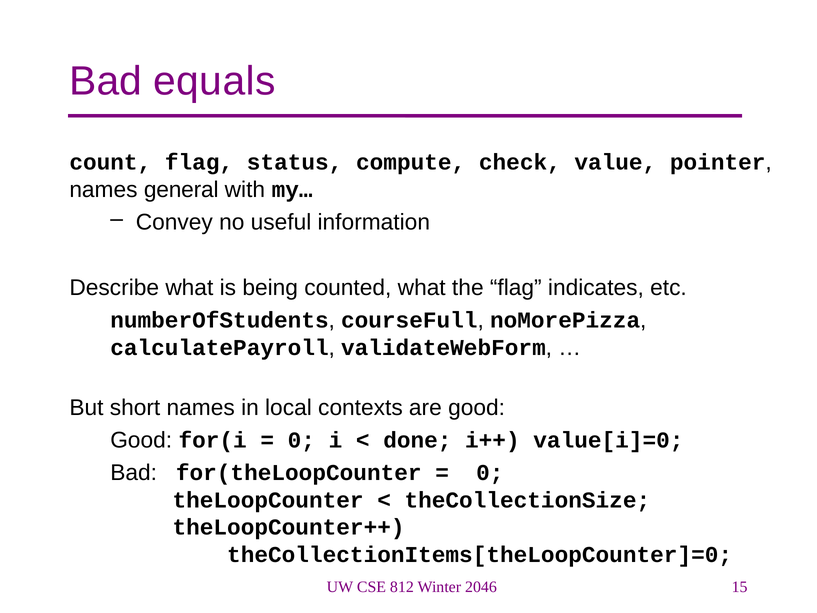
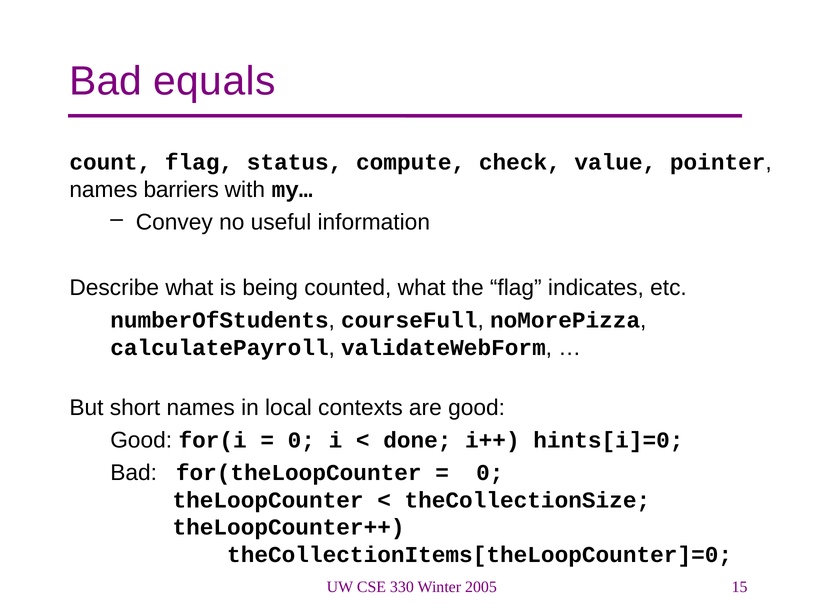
general: general -> barriers (181, 190)
value[i]=0: value[i]=0 -> hints[i]=0 (608, 440)
812: 812 -> 330 (402, 587)
2046: 2046 -> 2005 (481, 587)
